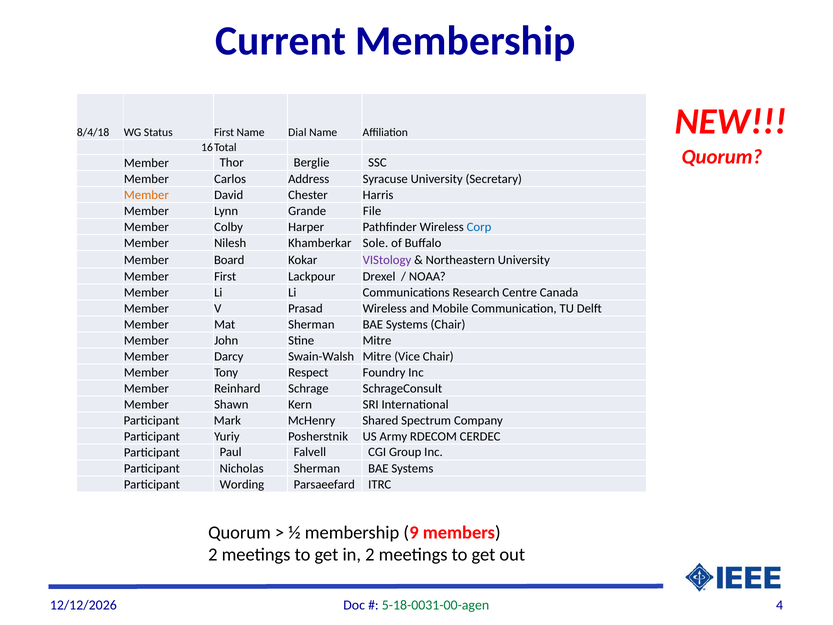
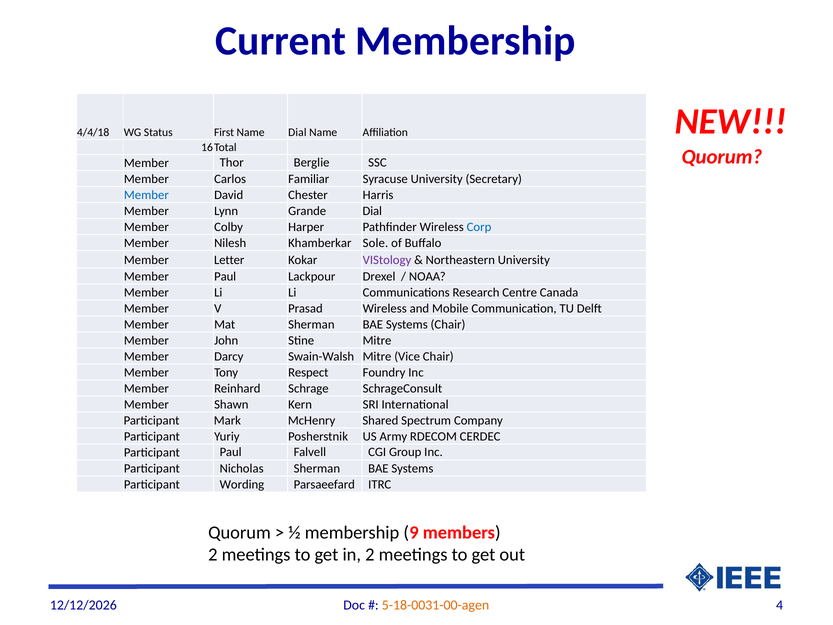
8/4/18: 8/4/18 -> 4/4/18 (93, 132)
Address: Address -> Familiar (309, 179)
Member colour: orange -> blue (146, 195)
Grande File: File -> Dial (372, 211)
Board: Board -> Letter (229, 260)
Member First: First -> Paul (225, 276)
5-18-0031-00-agen colour: green -> orange (436, 605)
